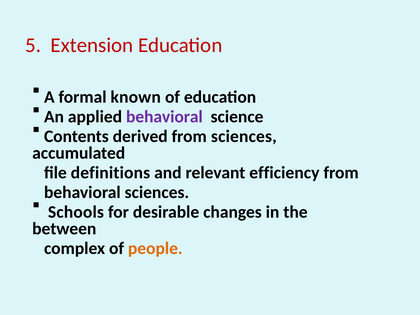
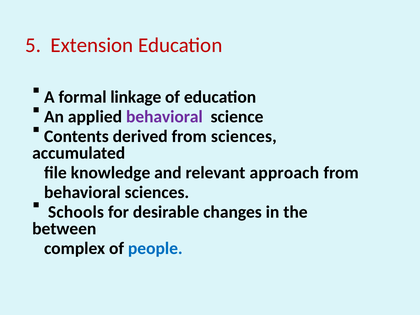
known: known -> linkage (136, 97)
definitions: definitions -> knowledge (111, 173)
efficiency: efficiency -> approach (284, 173)
people colour: orange -> blue (155, 248)
